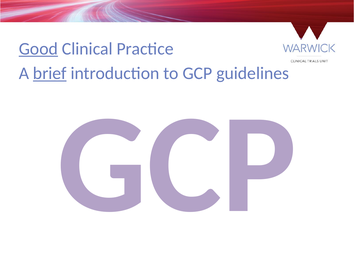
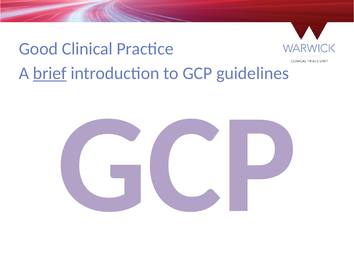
Good underline: present -> none (38, 49)
